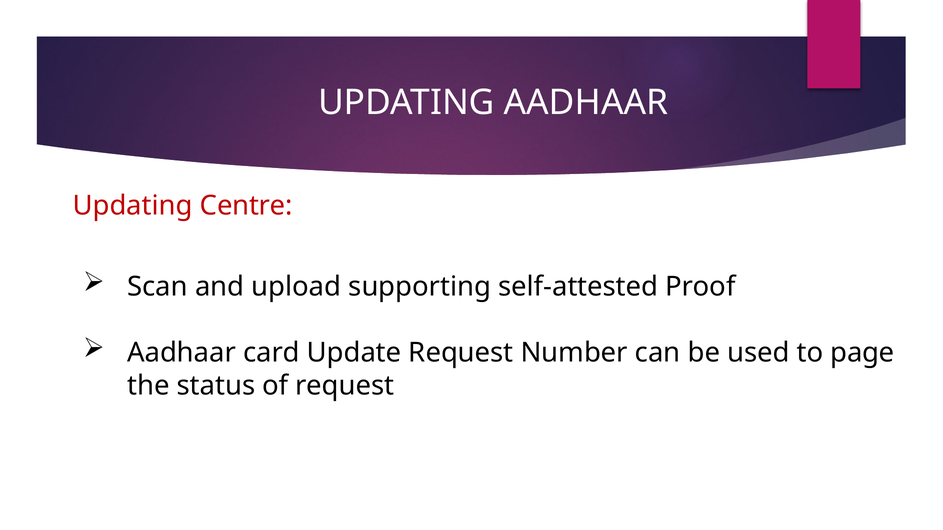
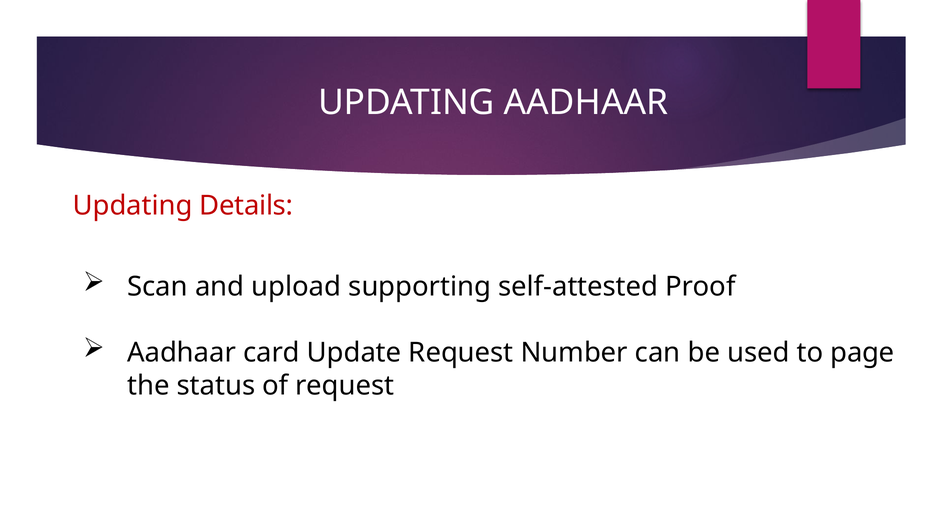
Centre: Centre -> Details (246, 206)
